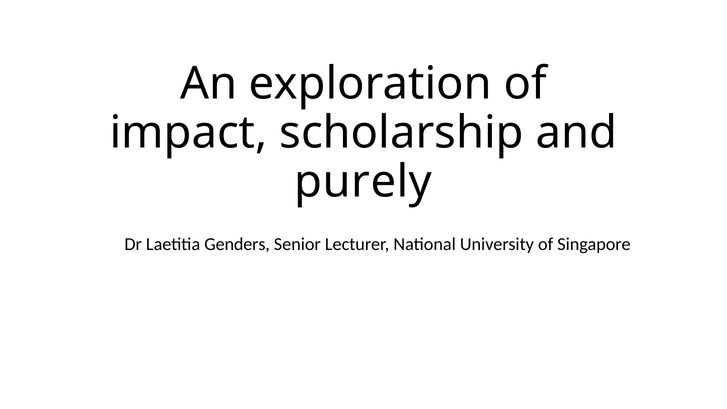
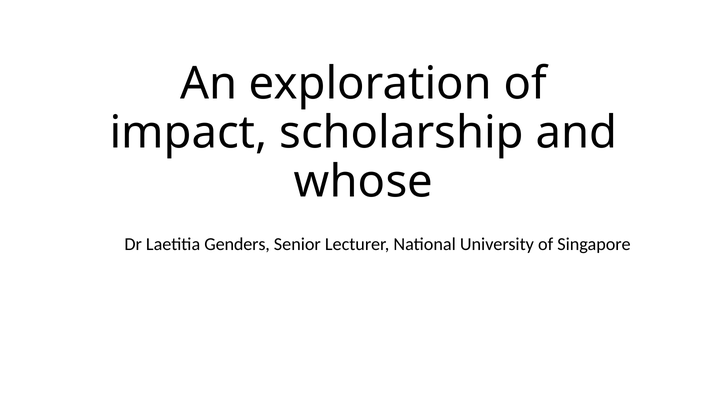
purely: purely -> whose (363, 182)
